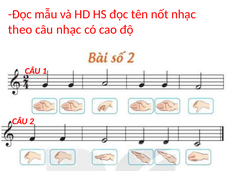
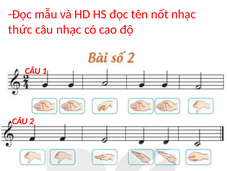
theo: theo -> thức (20, 29)
